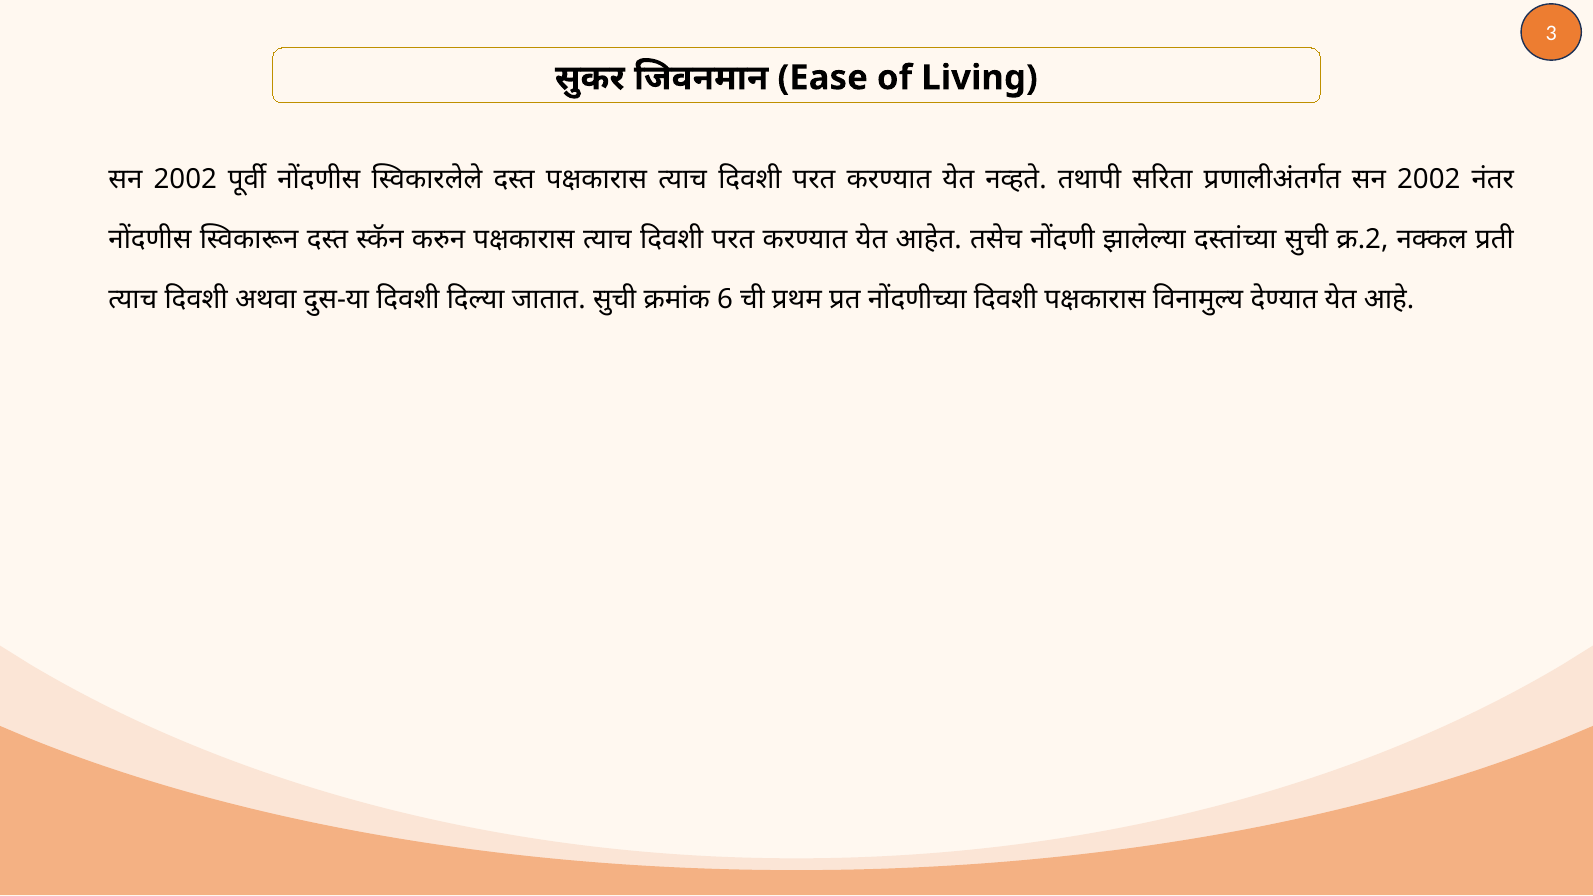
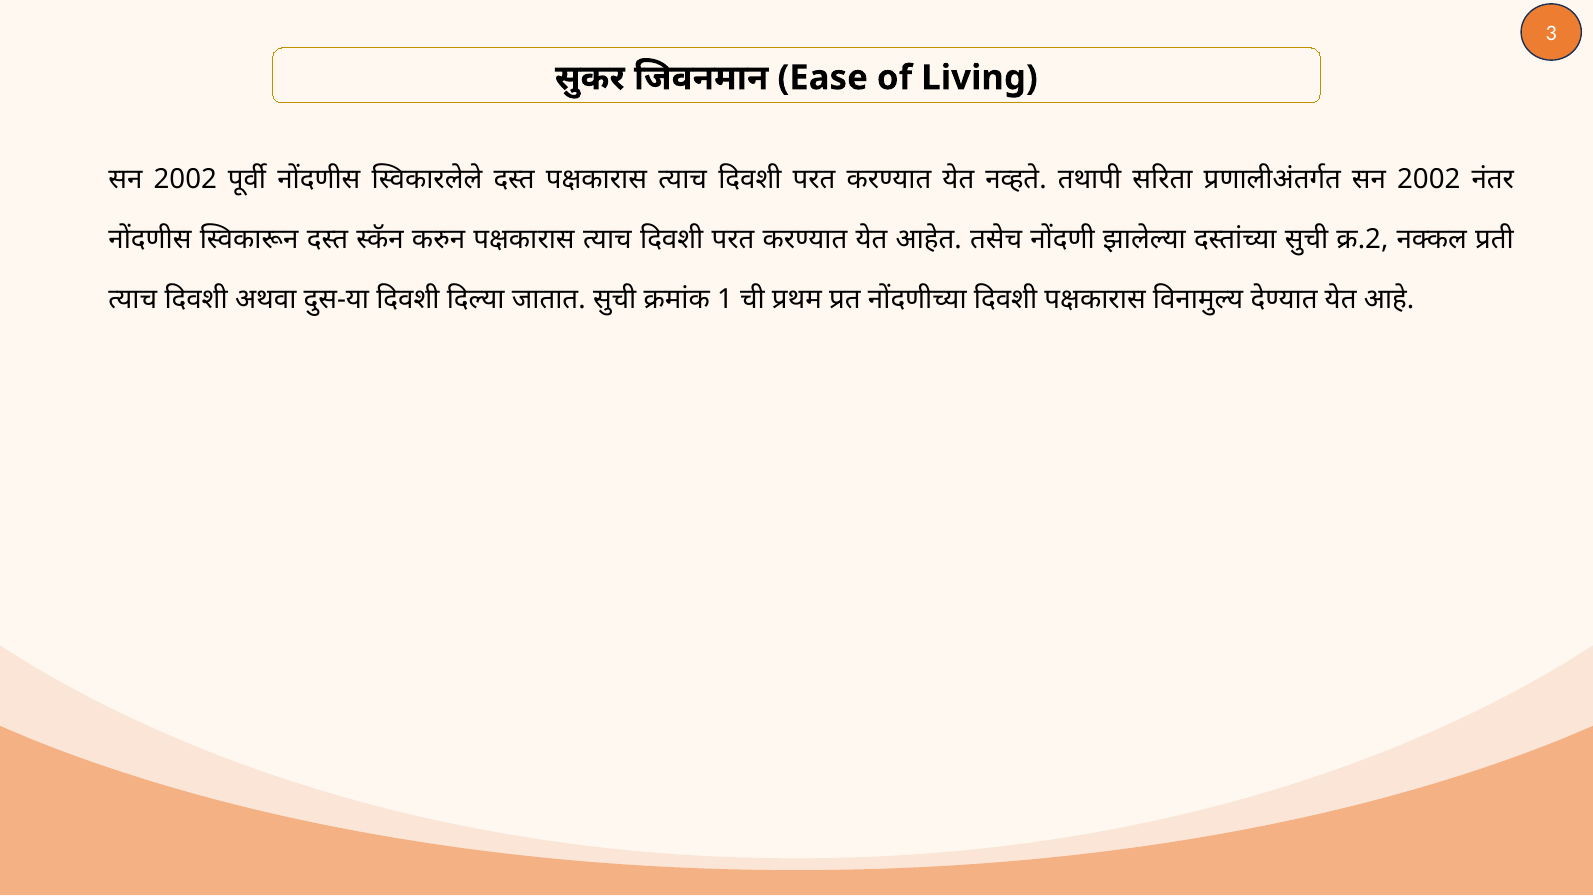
6: 6 -> 1 (725, 299)
